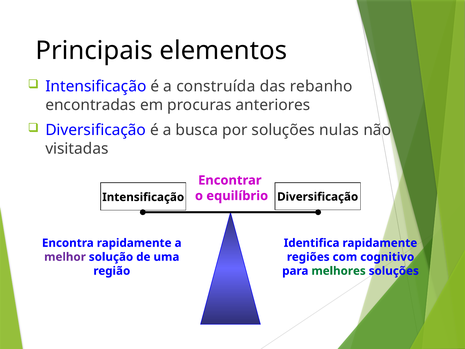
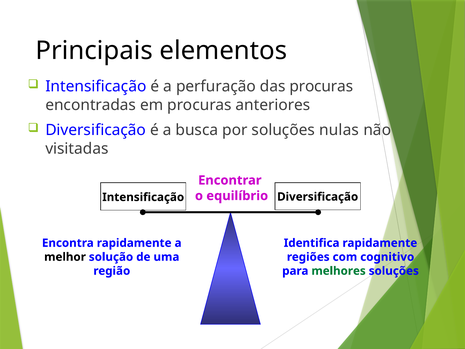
construída: construída -> perfuração (216, 86)
das rebanho: rebanho -> procuras (321, 86)
melhor colour: purple -> black (65, 257)
